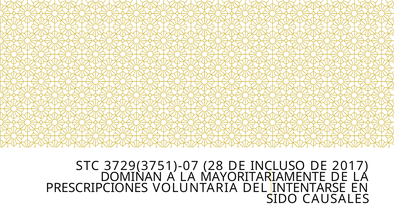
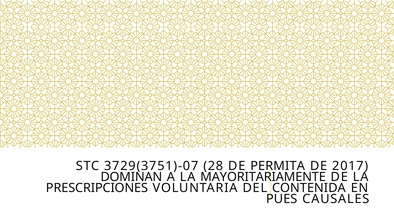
INCLUSO: INCLUSO -> PERMITA (278, 167)
INTENTARSE: INTENTARSE -> CONTENIDA (309, 189)
SIDO: SIDO -> PUES (282, 200)
